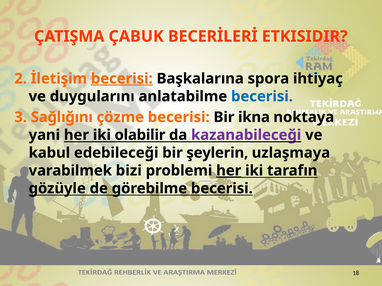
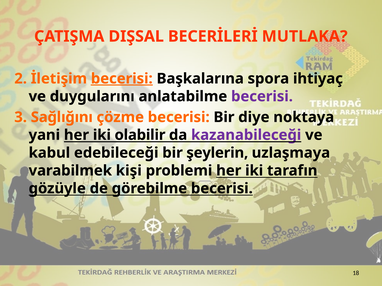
ÇABUK: ÇABUK -> DIŞSAL (136, 36)
ETKISIDIR: ETKISIDIR -> MUTLAKA (305, 36)
becerisi colour: blue -> purple (262, 97)
ikna: ikna -> diye (254, 117)
bizi: bizi -> kişi (129, 171)
her underline: present -> none (229, 171)
